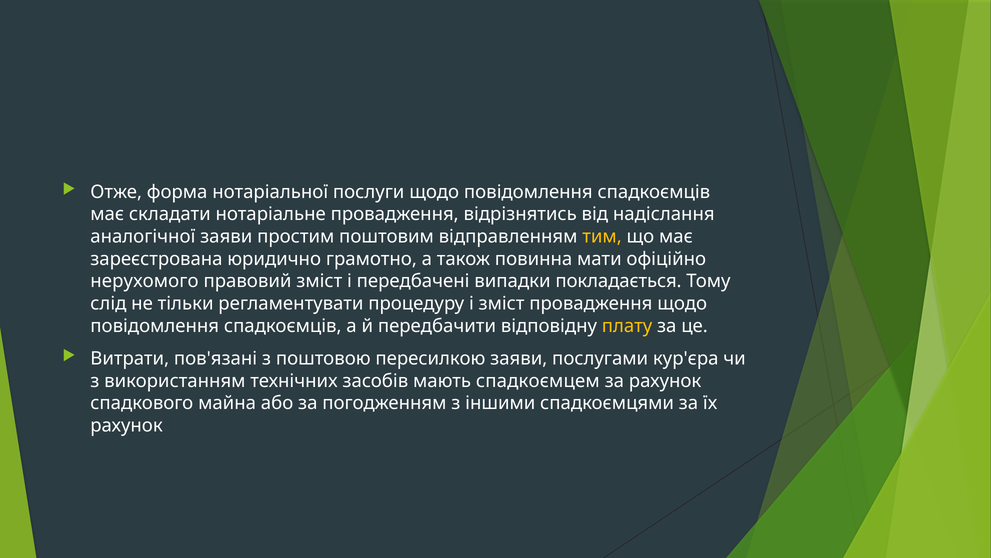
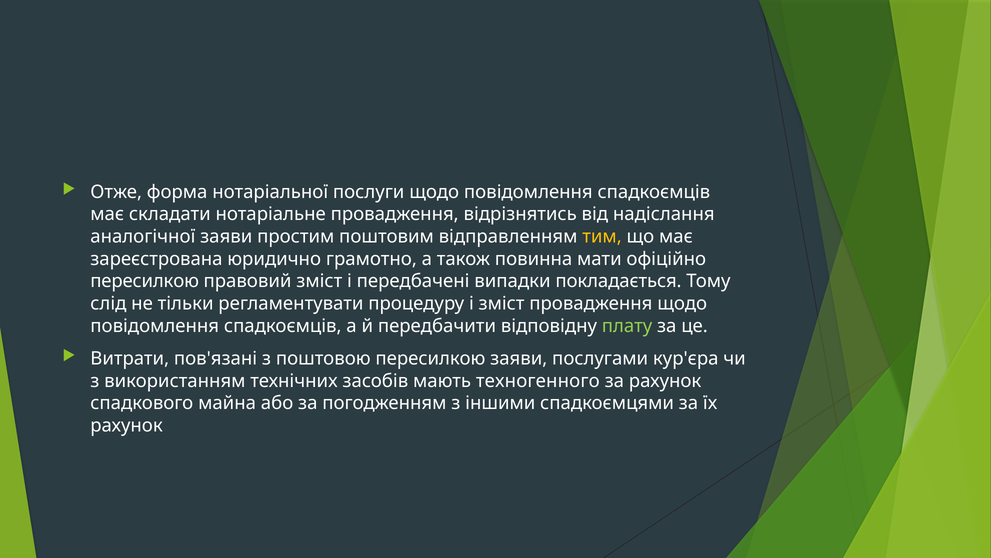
нерухомого: нерухомого -> пересилкою (145, 281)
плату colour: yellow -> light green (627, 326)
спадкоємцем: спадкоємцем -> техногенного (538, 381)
